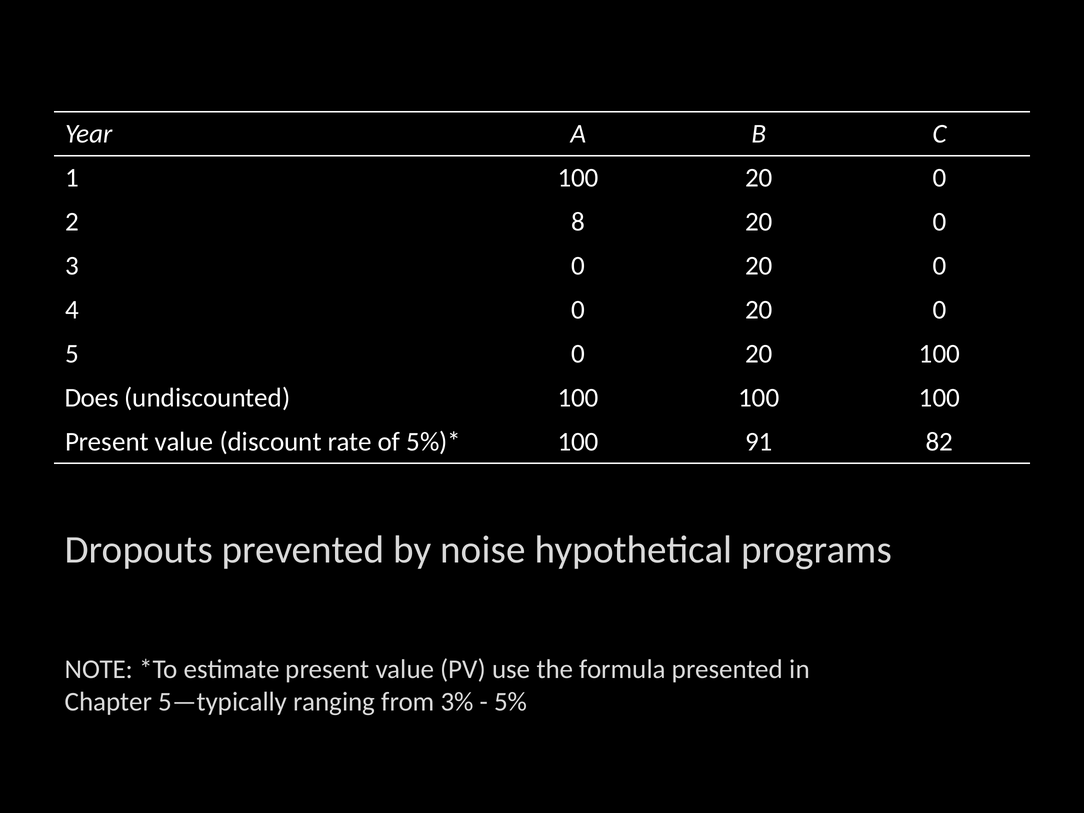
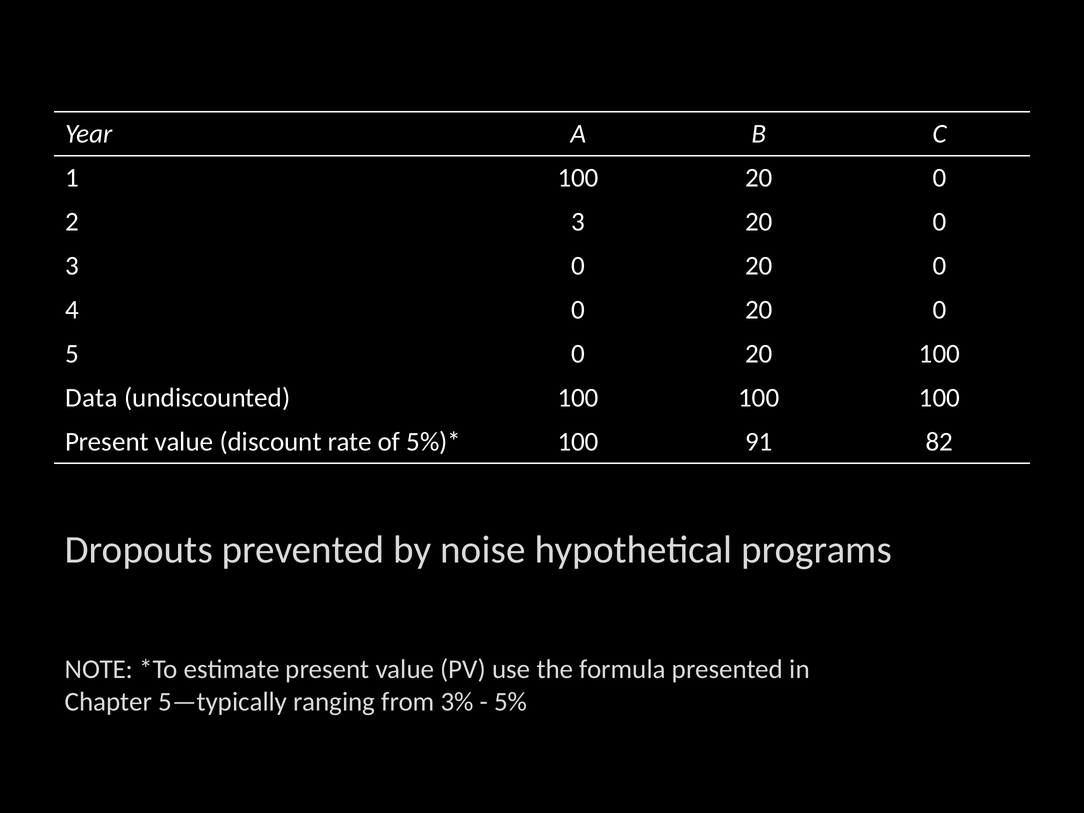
2 8: 8 -> 3 (578, 222)
Does: Does -> Data (91, 398)
